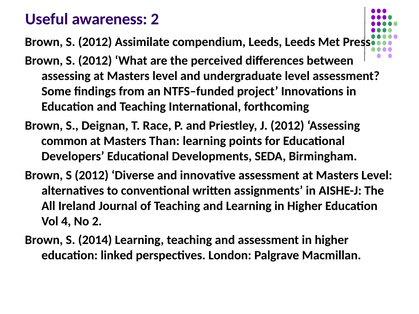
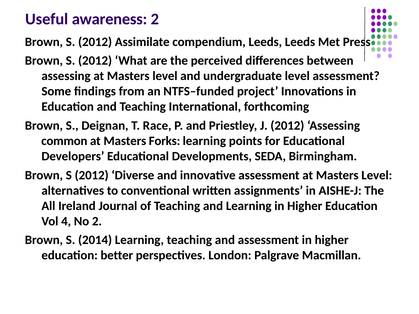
Than: Than -> Forks (165, 141)
linked: linked -> better (117, 256)
